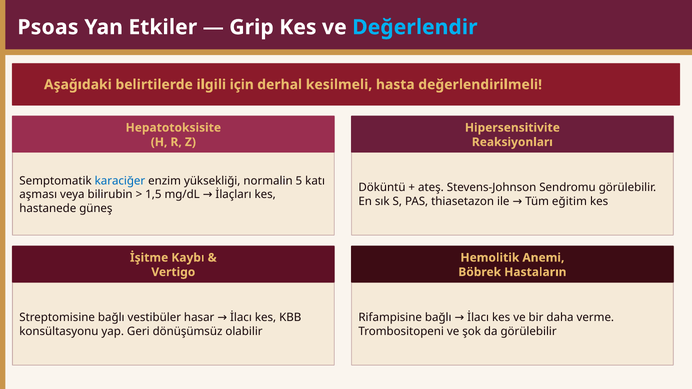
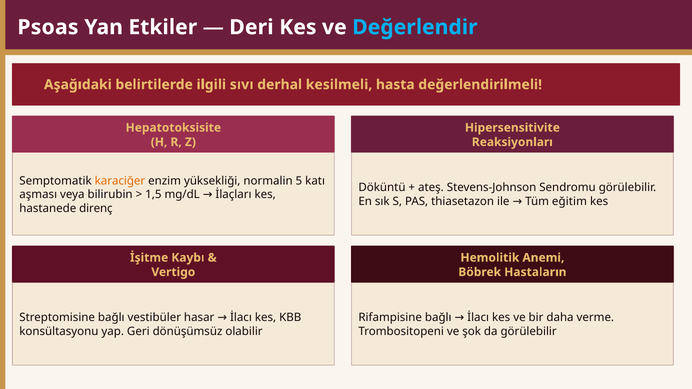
Grip: Grip -> Deri (251, 27)
için: için -> sıvı (242, 85)
karaciğer colour: blue -> orange (120, 181)
güneş: güneş -> direnç (96, 209)
